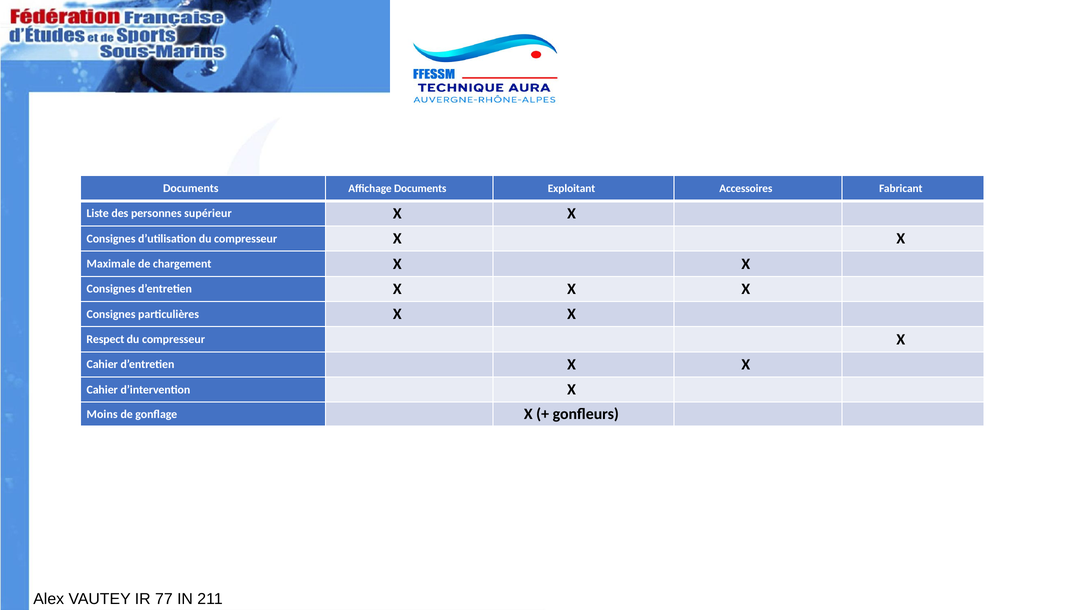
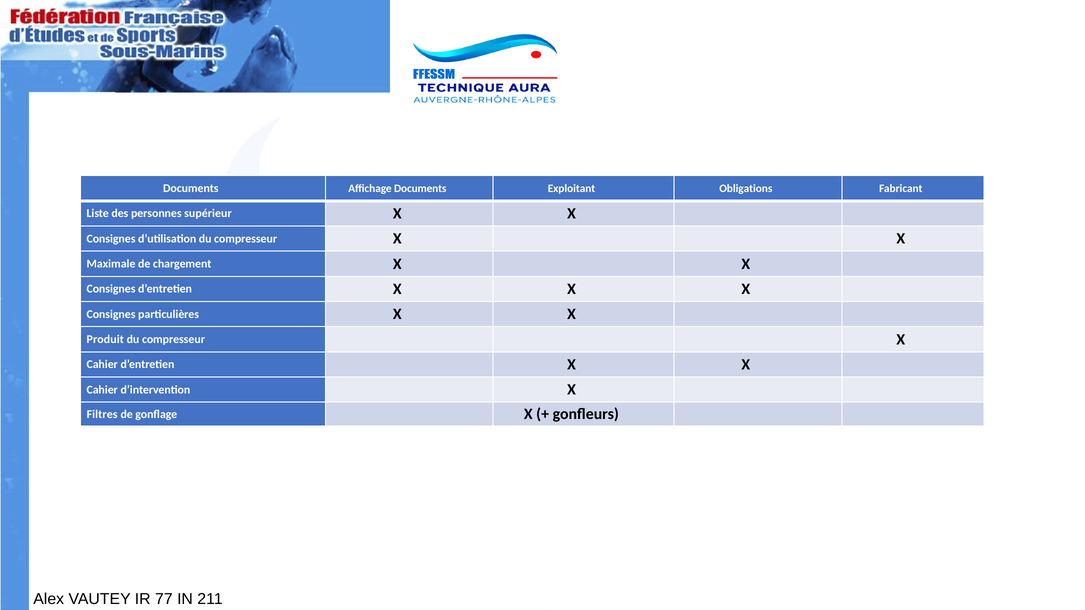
Accessoires: Accessoires -> Obligations (746, 188)
Respect: Respect -> Produit (105, 339)
Moins: Moins -> Filtres (102, 414)
